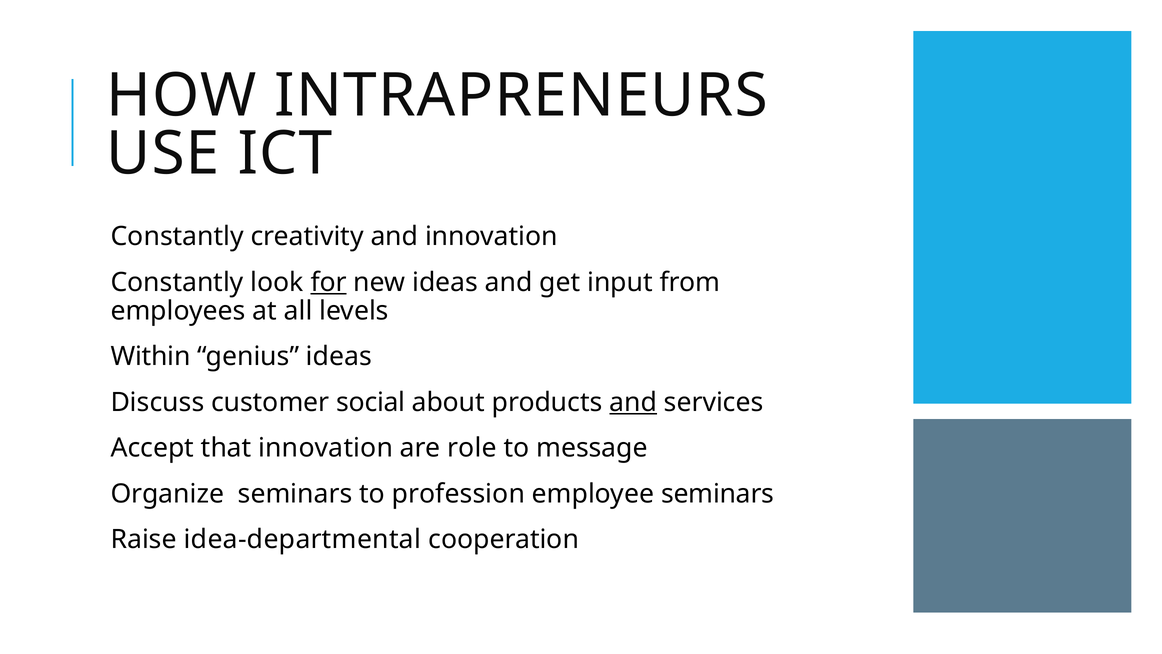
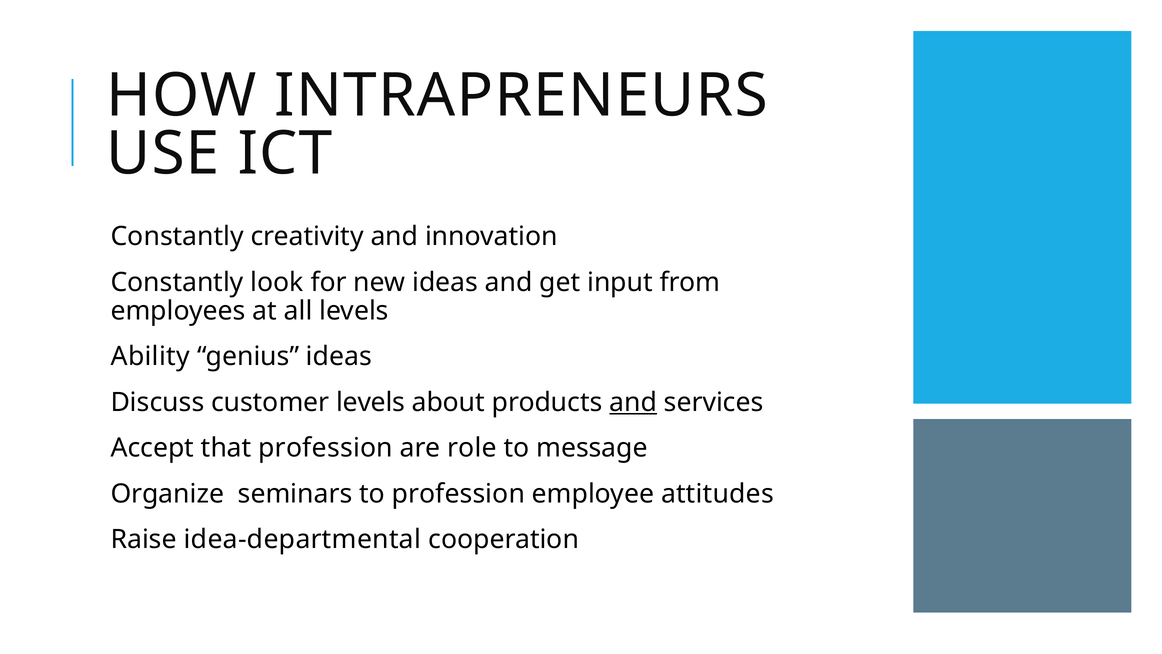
for underline: present -> none (329, 282)
Within: Within -> Ability (150, 356)
customer social: social -> levels (371, 402)
that innovation: innovation -> profession (326, 448)
employee seminars: seminars -> attitudes (717, 493)
